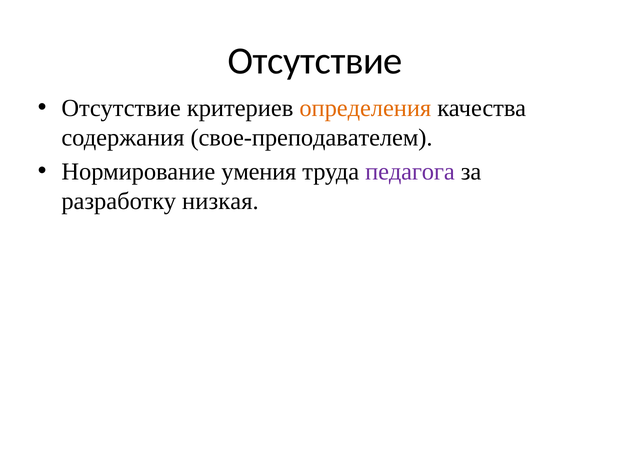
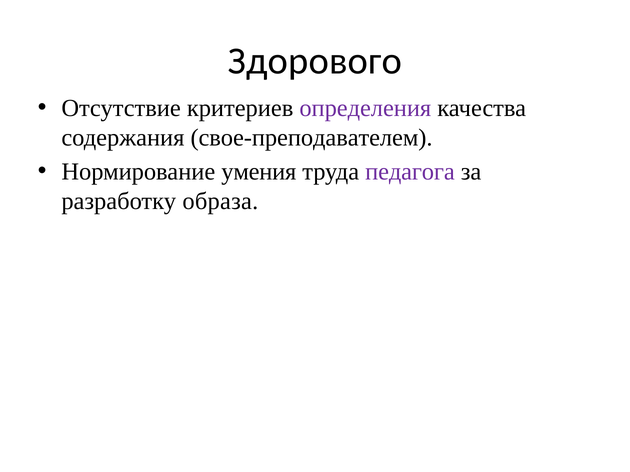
Отсутствие: Отсутствие -> Здорового (315, 61)
определения colour: orange -> purple (365, 108)
низкая: низкая -> образа (220, 201)
